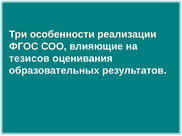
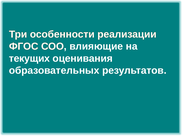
тезисов: тезисов -> текущих (29, 59)
